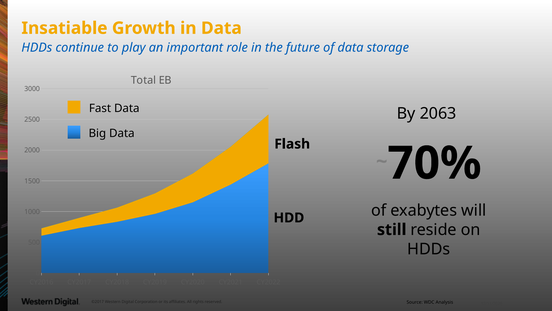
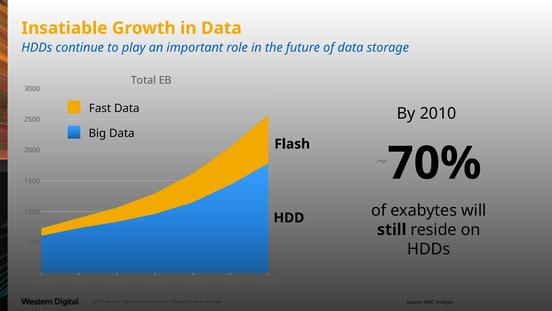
2063: 2063 -> 2010 (438, 113)
